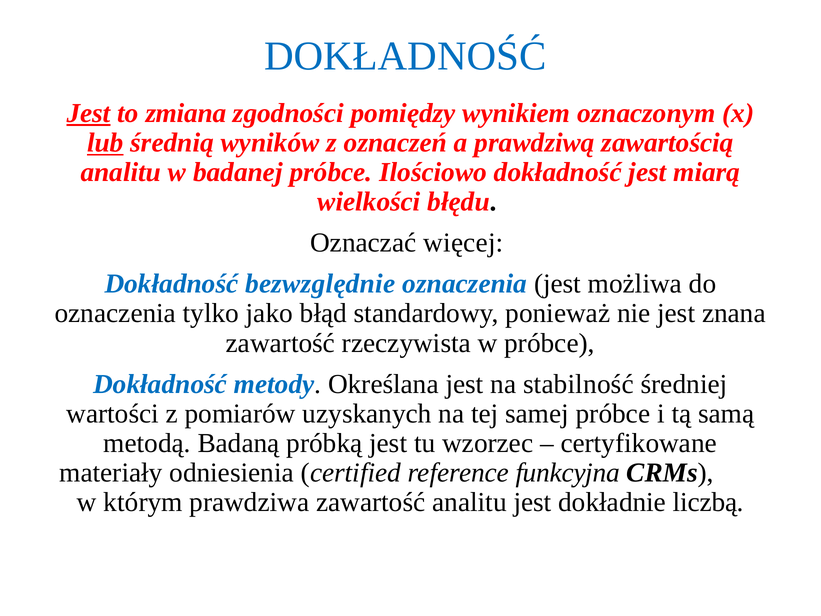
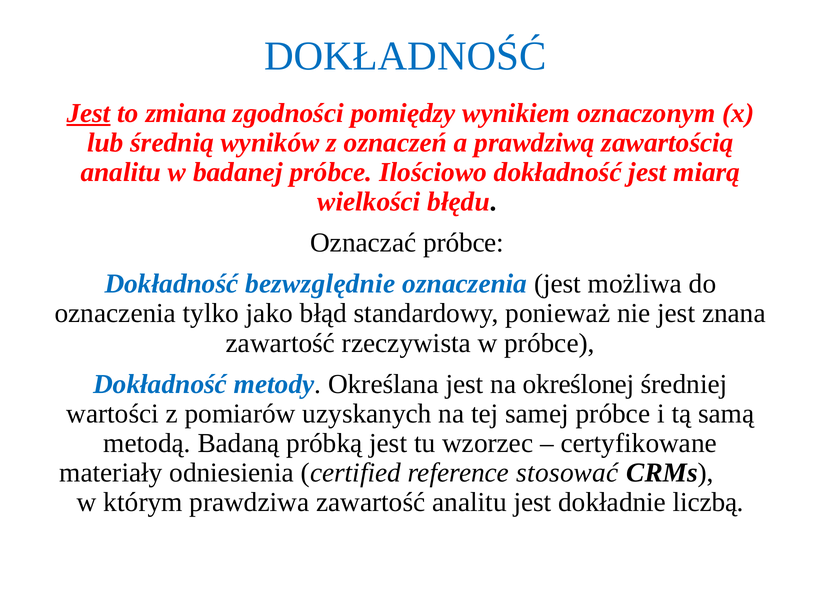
lub underline: present -> none (105, 143)
Oznaczać więcej: więcej -> próbce (464, 243)
stabilność: stabilność -> określonej (579, 384)
funkcyjna: funkcyjna -> stosować (567, 472)
